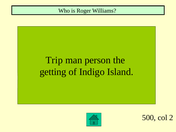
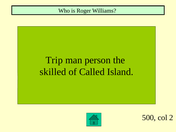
getting: getting -> skilled (53, 72)
Indigo: Indigo -> Called (92, 72)
